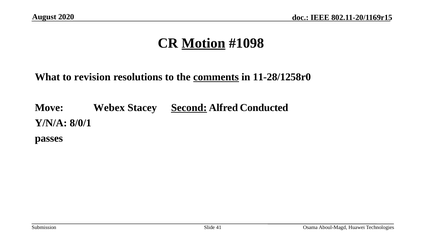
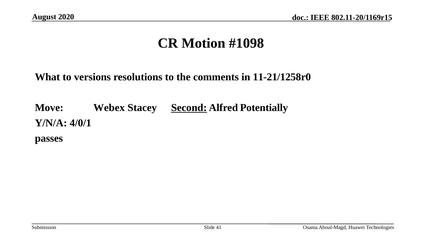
Motion underline: present -> none (203, 43)
revision: revision -> versions (92, 77)
comments underline: present -> none (216, 77)
11-28/1258r0: 11-28/1258r0 -> 11-21/1258r0 (282, 77)
Conducted: Conducted -> Potentially (264, 108)
8/0/1: 8/0/1 -> 4/0/1 (81, 123)
